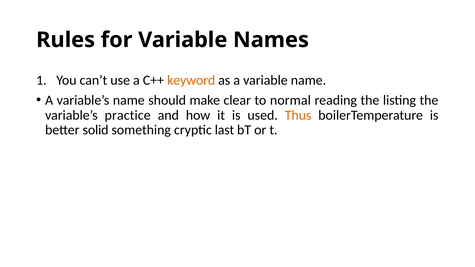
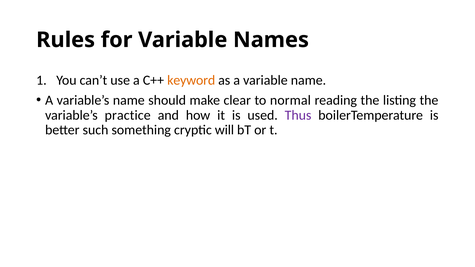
Thus colour: orange -> purple (298, 115)
solid: solid -> such (96, 130)
last: last -> will (224, 130)
